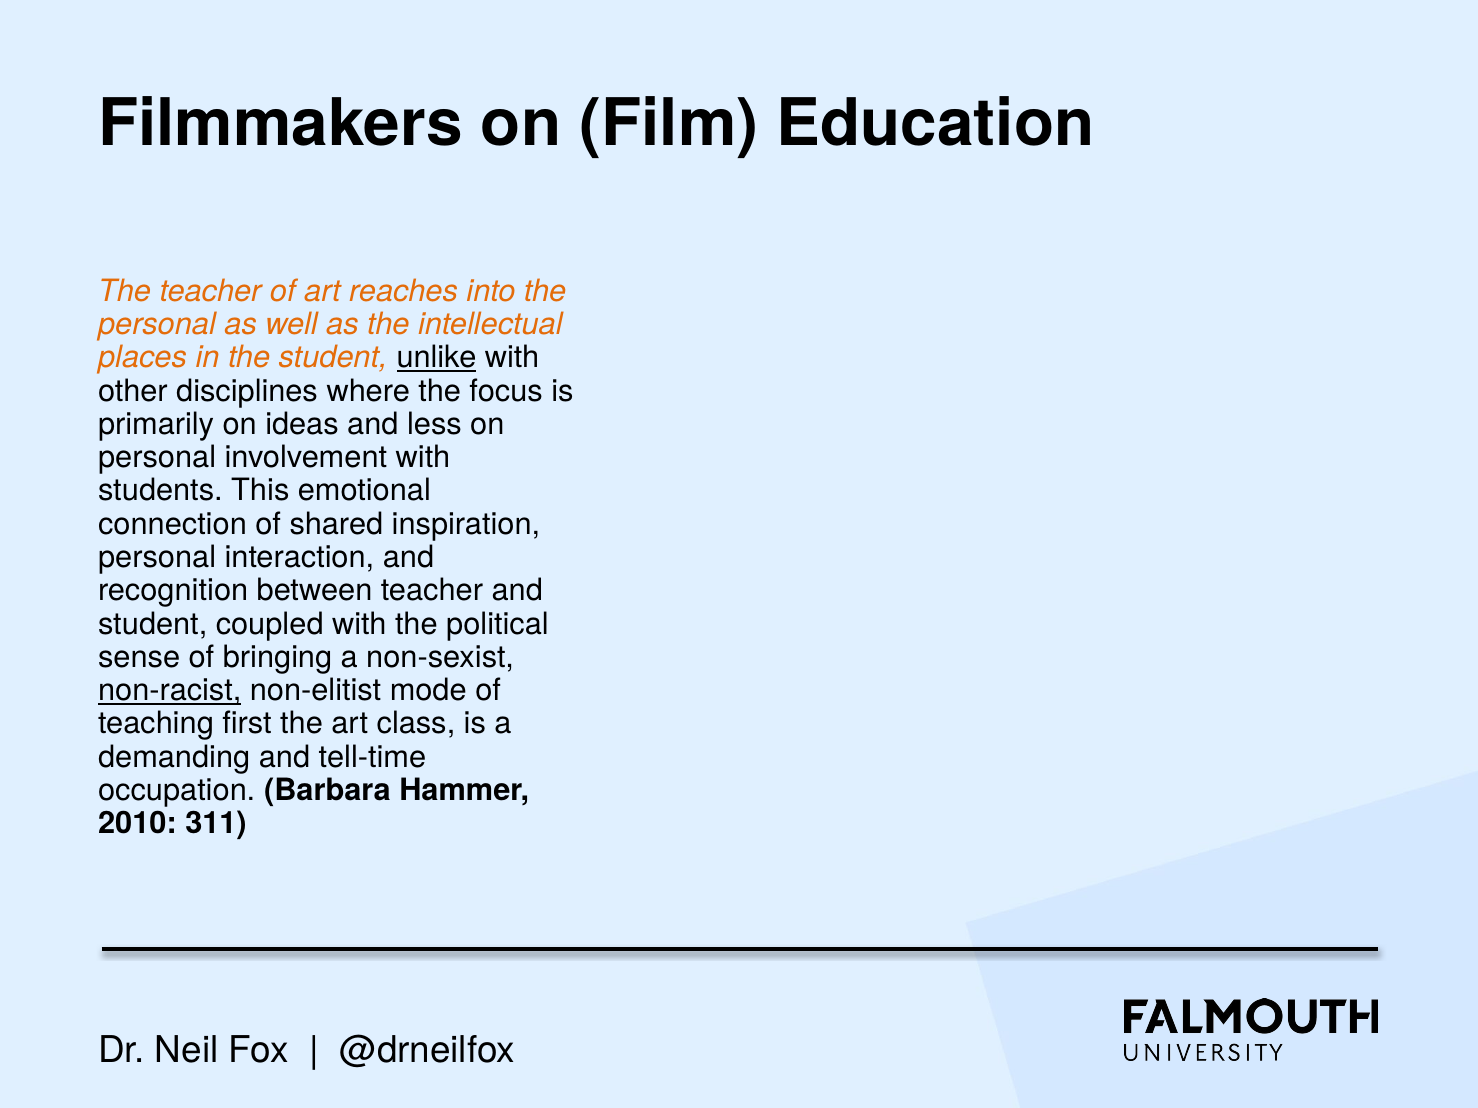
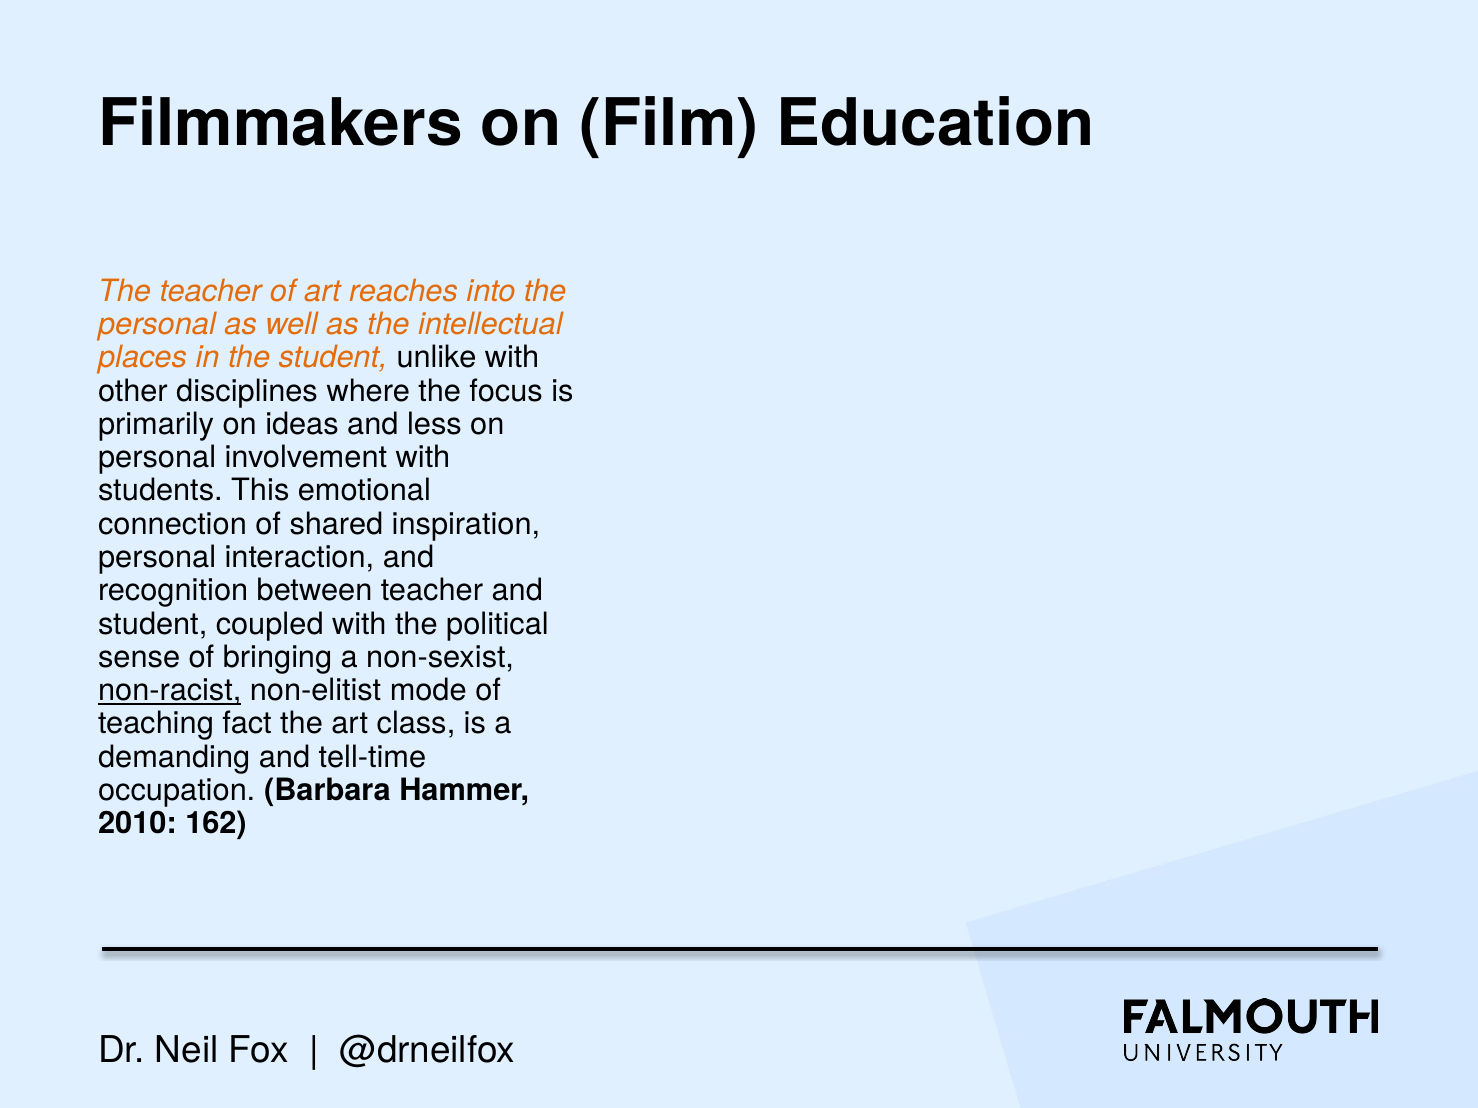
unlike underline: present -> none (437, 358)
first: first -> fact (247, 724)
311: 311 -> 162 (216, 824)
